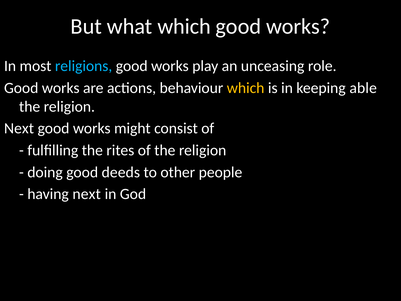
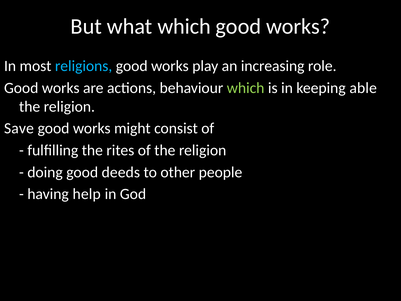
unceasing: unceasing -> increasing (273, 66)
which colour: yellow -> light green (246, 88)
Next: Next -> Save (19, 128)
having next: next -> help (87, 194)
